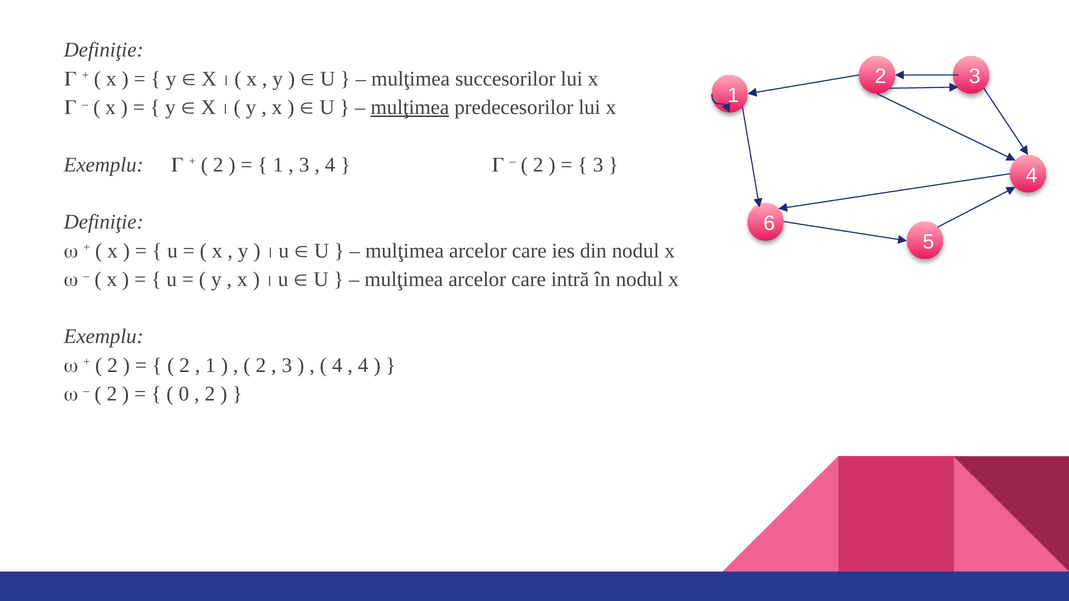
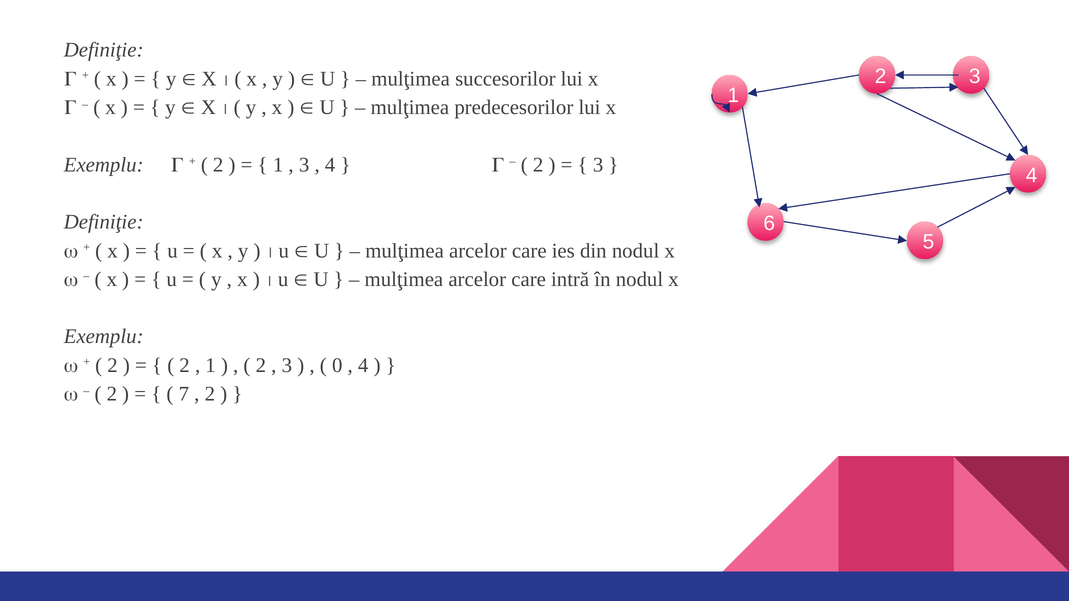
mulţimea underline: present -> none (410, 107)
4: 4 -> 0 (337, 365)
0: 0 -> 7 (184, 394)
